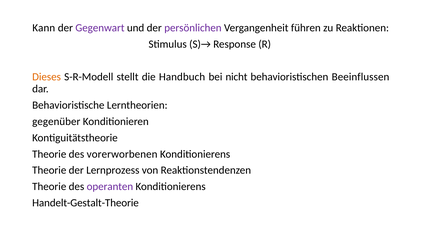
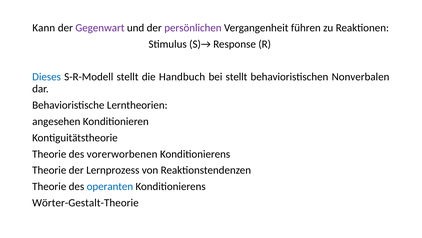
Dieses colour: orange -> blue (47, 77)
bei nicht: nicht -> stellt (236, 77)
Beeinflussen: Beeinflussen -> Nonverbalen (361, 77)
gegenüber: gegenüber -> angesehen (56, 121)
operanten colour: purple -> blue (110, 186)
Handelt-Gestalt-Theorie: Handelt-Gestalt-Theorie -> Wörter-Gestalt-Theorie (85, 202)
